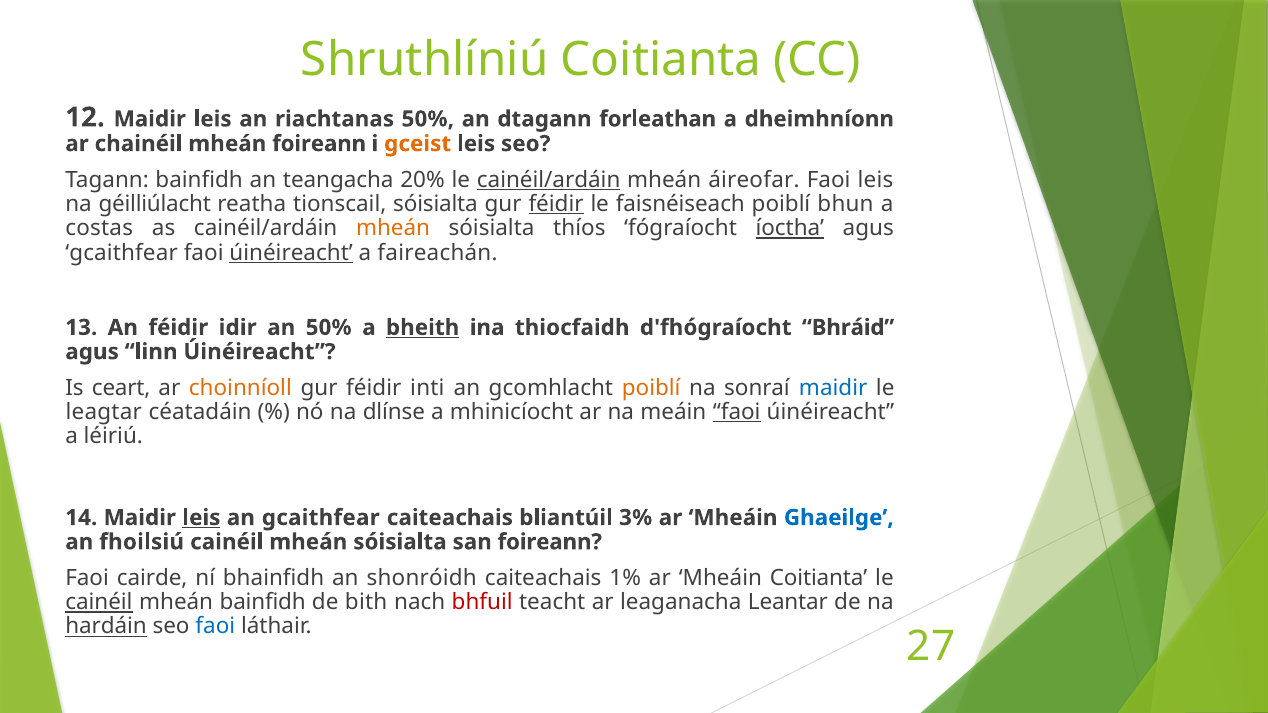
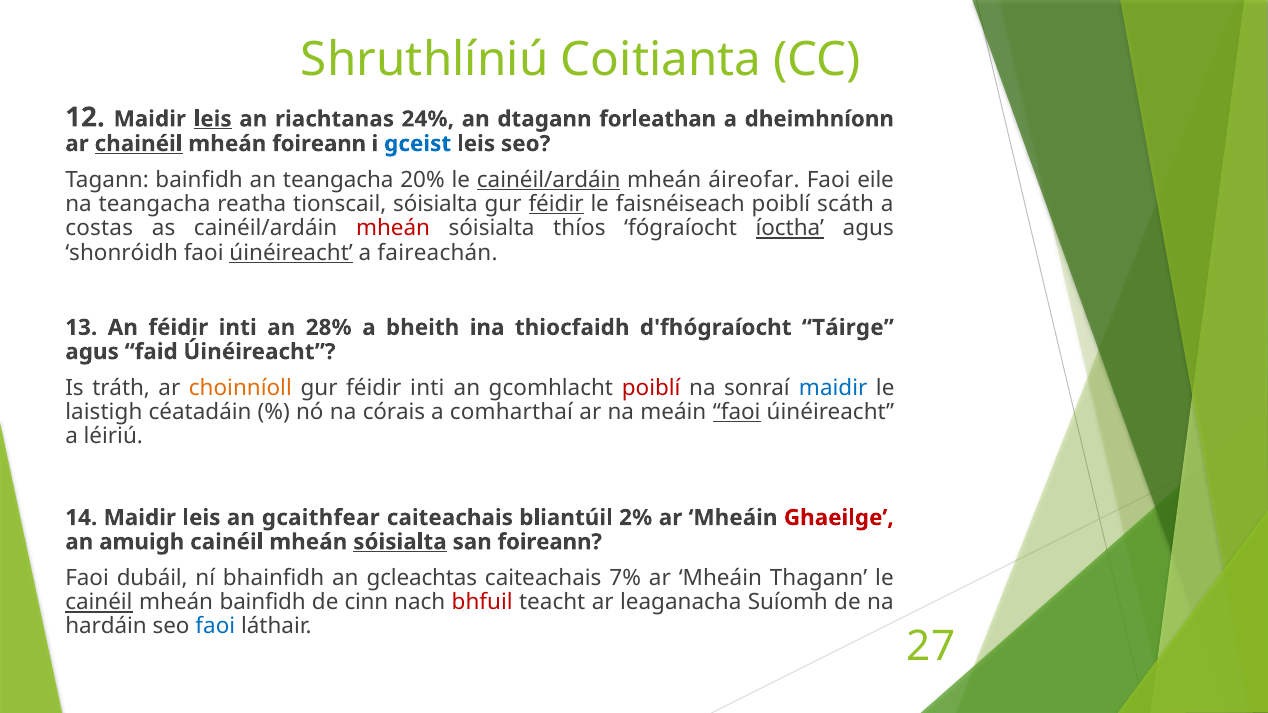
leis underline: none -> present (213, 119)
riachtanas 50%: 50% -> 24% (428, 119)
chainéil underline: none -> present (139, 144)
gceist colour: orange -> blue (418, 144)
Faoi leis: leis -> eile (876, 180)
na géilliúlacht: géilliúlacht -> teangacha (155, 204)
bhun: bhun -> scáth (846, 204)
mheán colour: orange -> red (393, 228)
gcaithfear: gcaithfear -> shonróidh (122, 253)
An féidir idir: idir -> inti (238, 328)
an 50%: 50% -> 28% (329, 328)
bheith underline: present -> none (423, 328)
Bhráid: Bhráid -> Táirge (848, 328)
linn: linn -> faid (151, 352)
ceart: ceart -> tráth (121, 388)
poiblí colour: orange -> red (651, 388)
leagtar: leagtar -> laistigh (104, 412)
dlínse: dlínse -> córais (394, 412)
mhinicíocht: mhinicíocht -> comharthaí (511, 412)
leis underline: present -> none (201, 518)
3%: 3% -> 2% (636, 518)
Ghaeilge colour: blue -> red (839, 518)
fhoilsiú: fhoilsiú -> amuigh (142, 542)
sóisialta underline: none -> present (400, 542)
cairde: cairde -> dubáil (152, 578)
shonróidh: shonróidh -> gcleachtas (422, 578)
1%: 1% -> 7% (625, 578)
Mheáin Coitianta: Coitianta -> Thagann (819, 578)
bith: bith -> cinn (366, 602)
Leantar: Leantar -> Suíomh (788, 602)
hardáin underline: present -> none (106, 627)
